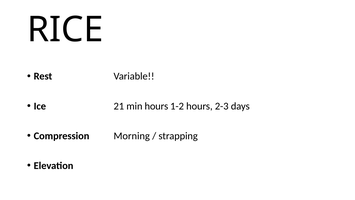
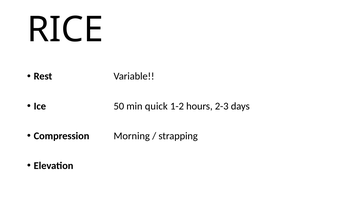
21: 21 -> 50 (119, 106)
min hours: hours -> quick (156, 106)
